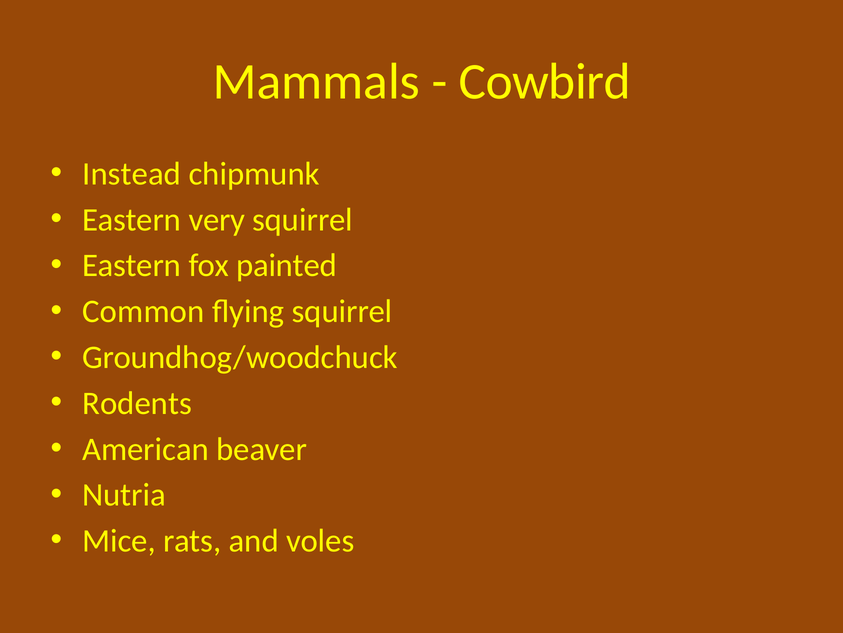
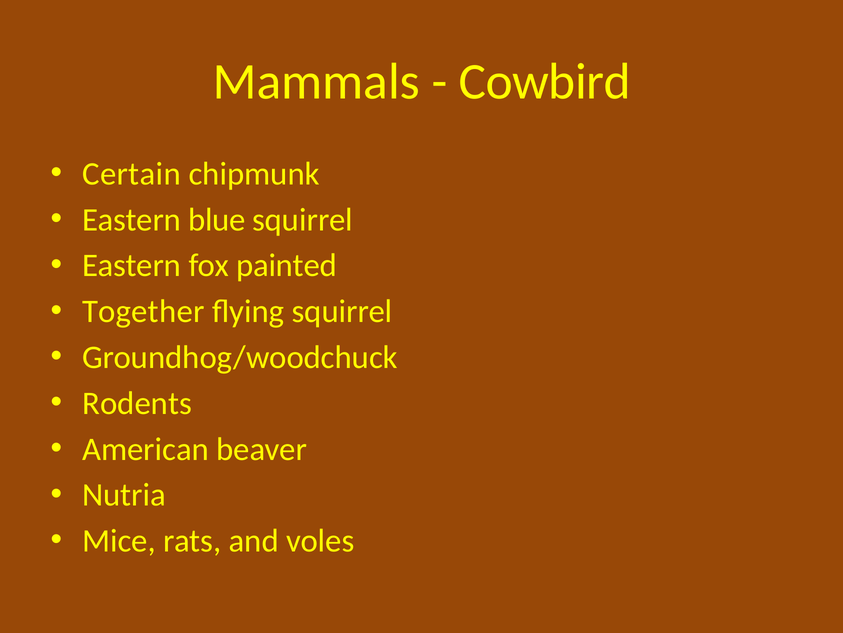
Instead: Instead -> Certain (132, 174)
very: very -> blue (217, 219)
Common: Common -> Together (143, 311)
